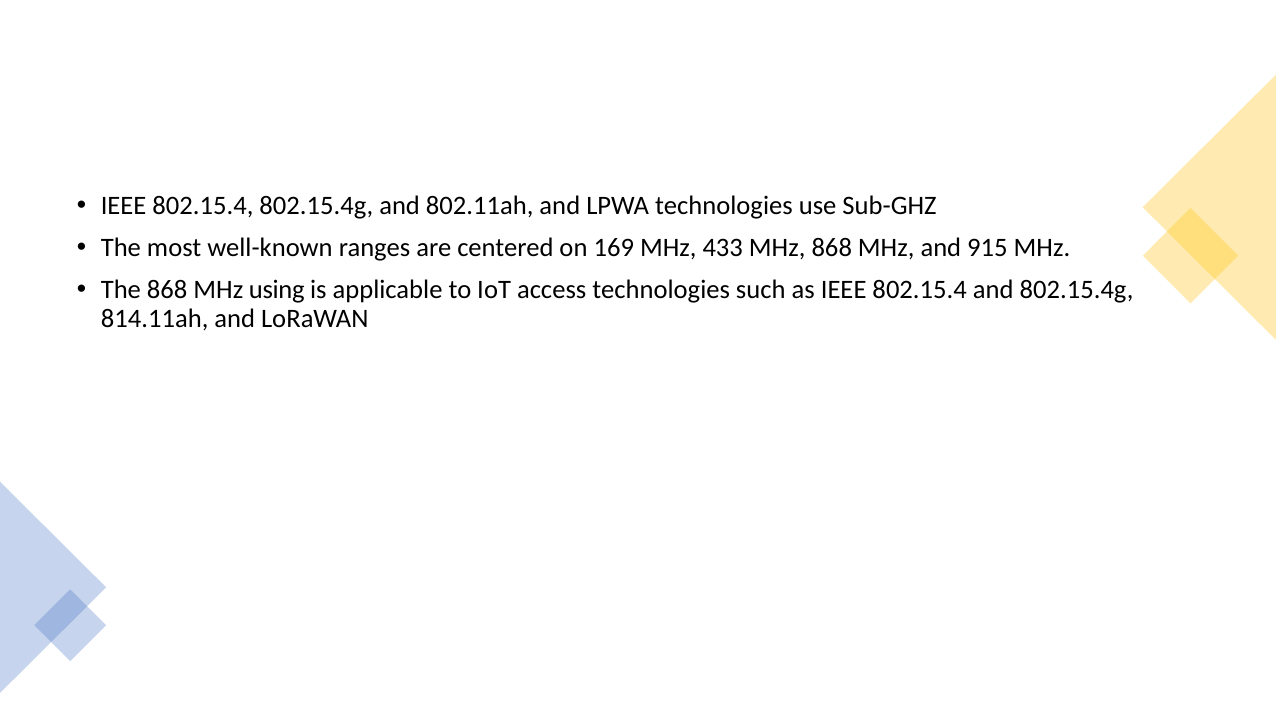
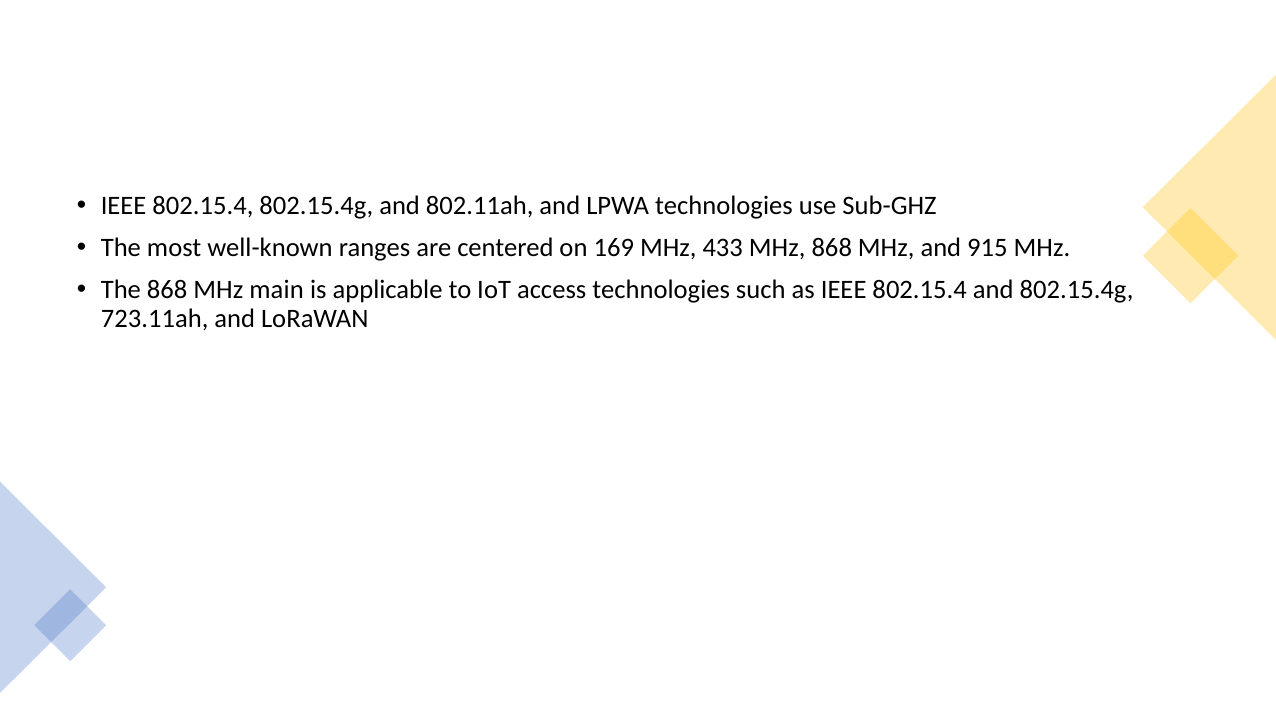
using: using -> main (277, 290)
814.11ah: 814.11ah -> 723.11ah (155, 318)
